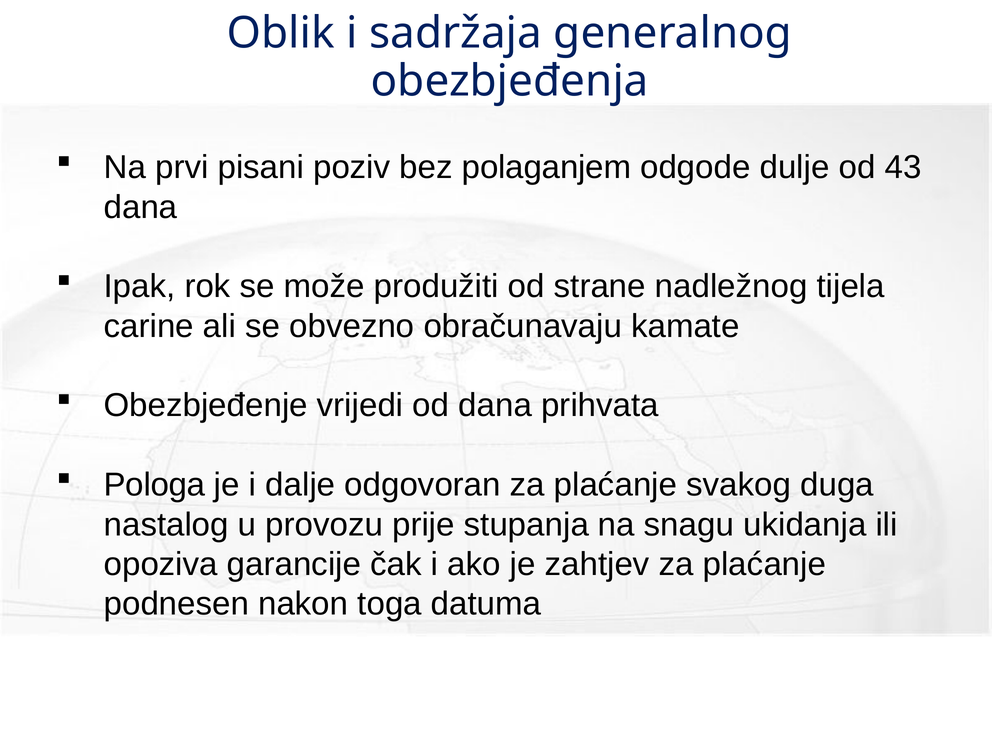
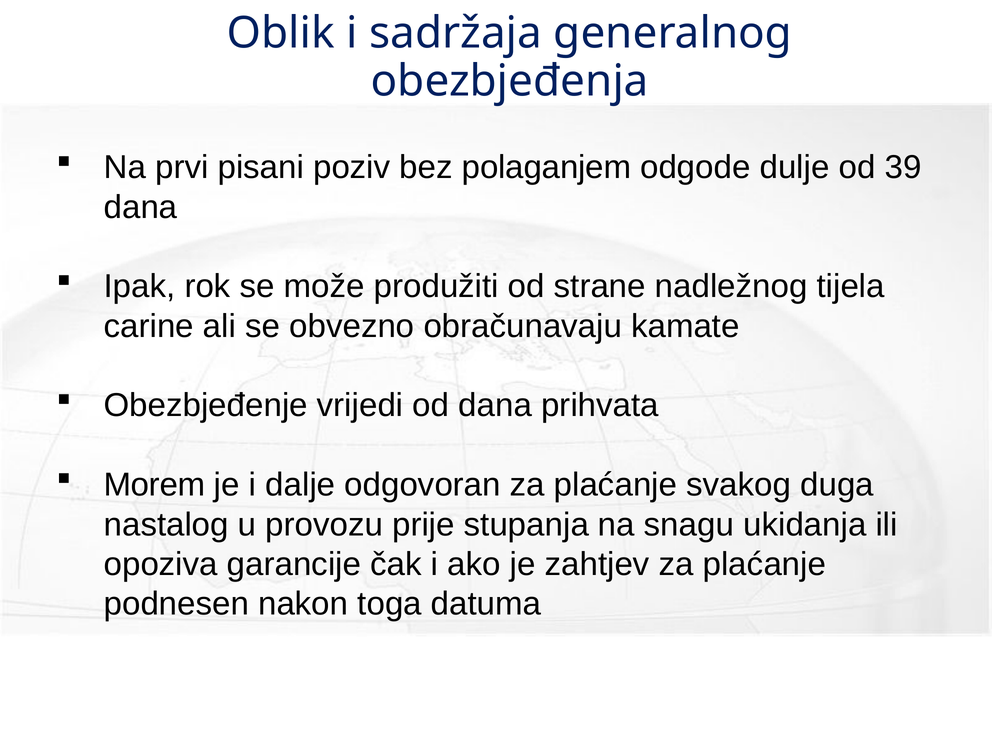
43: 43 -> 39 (903, 167)
Pologa: Pologa -> Morem (154, 485)
